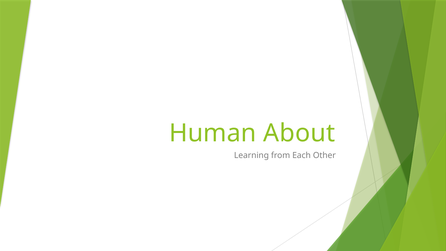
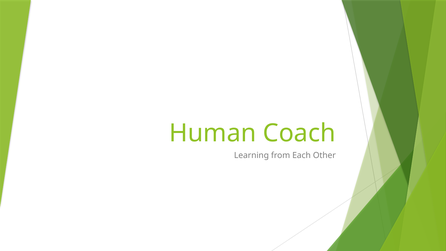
About: About -> Coach (299, 133)
